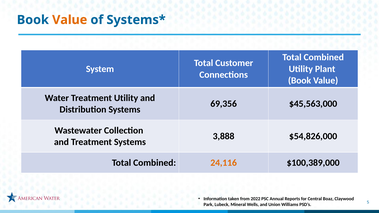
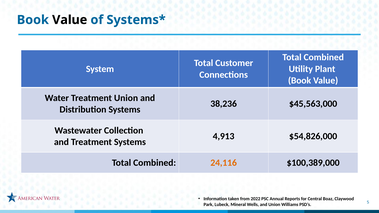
Value colour: orange -> black (70, 20)
Treatment Utility: Utility -> Union (126, 98)
69,356: 69,356 -> 38,236 (224, 104)
3,888: 3,888 -> 4,913 (224, 136)
